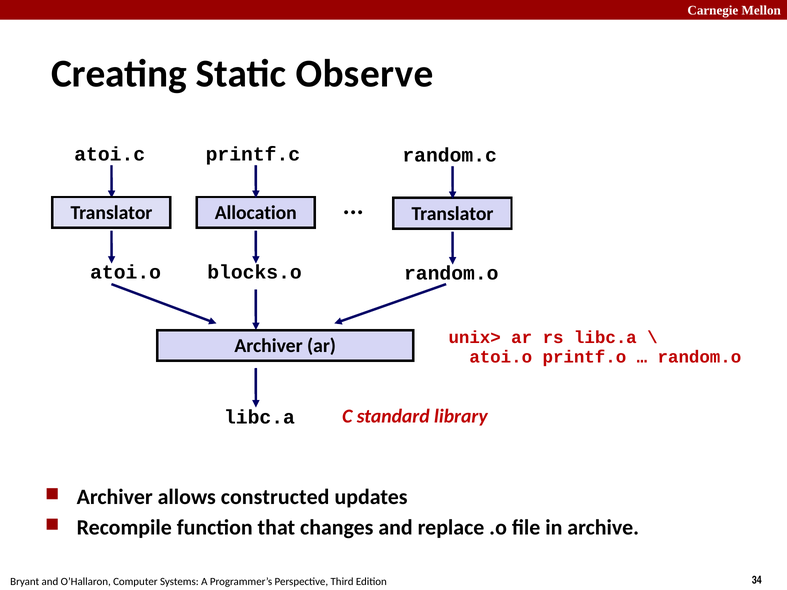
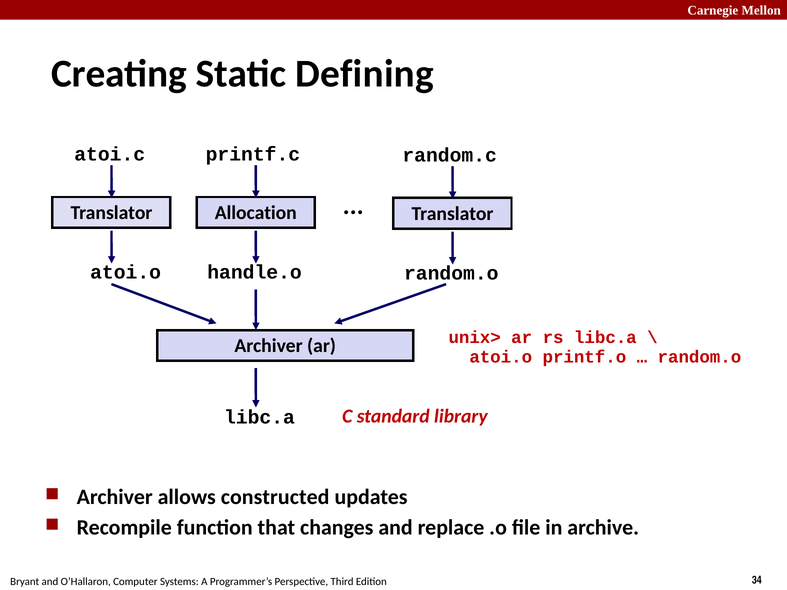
Observe: Observe -> Defining (365, 74)
blocks.o: blocks.o -> handle.o (255, 272)
